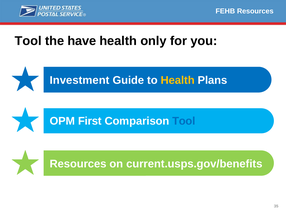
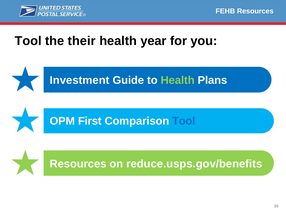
have: have -> their (82, 41)
only: only -> year (153, 41)
Health colour: yellow -> light green (178, 80)
current.usps.gov/benefits: current.usps.gov/benefits -> reduce.usps.gov/benefits (194, 164)
